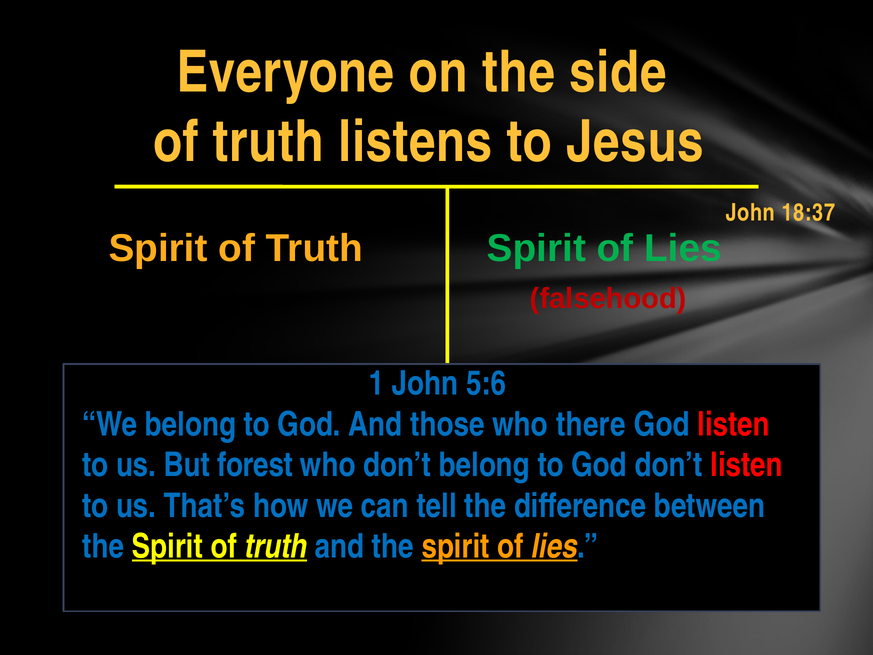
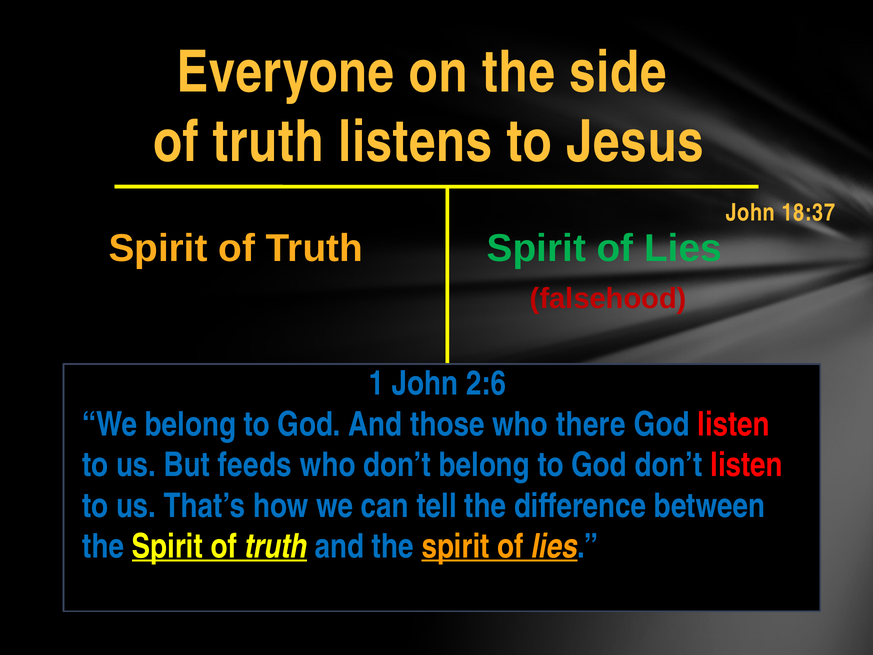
5:6: 5:6 -> 2:6 (486, 384)
forest: forest -> feeds (255, 465)
